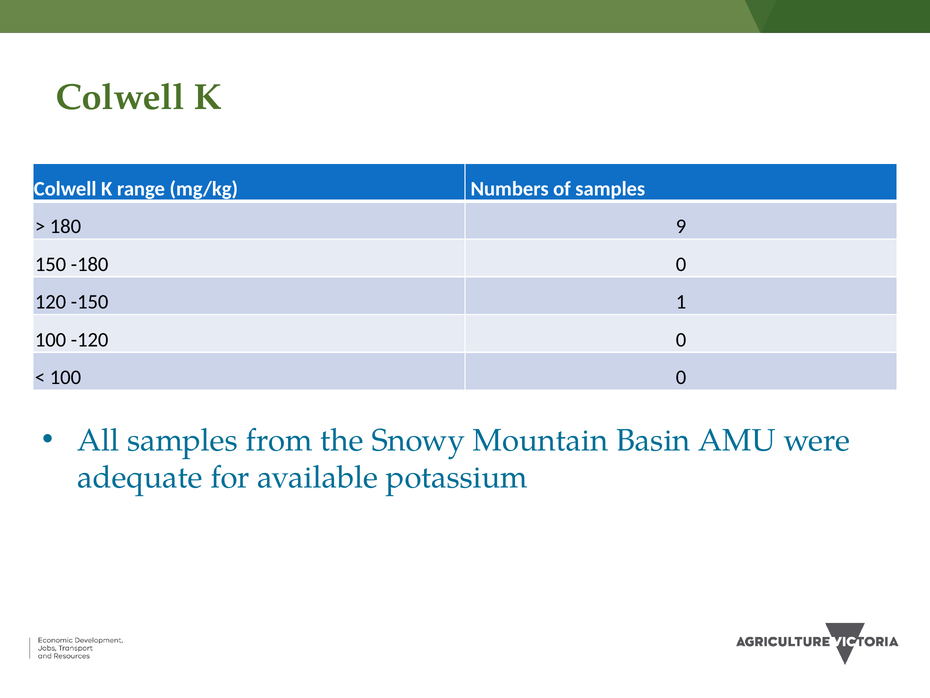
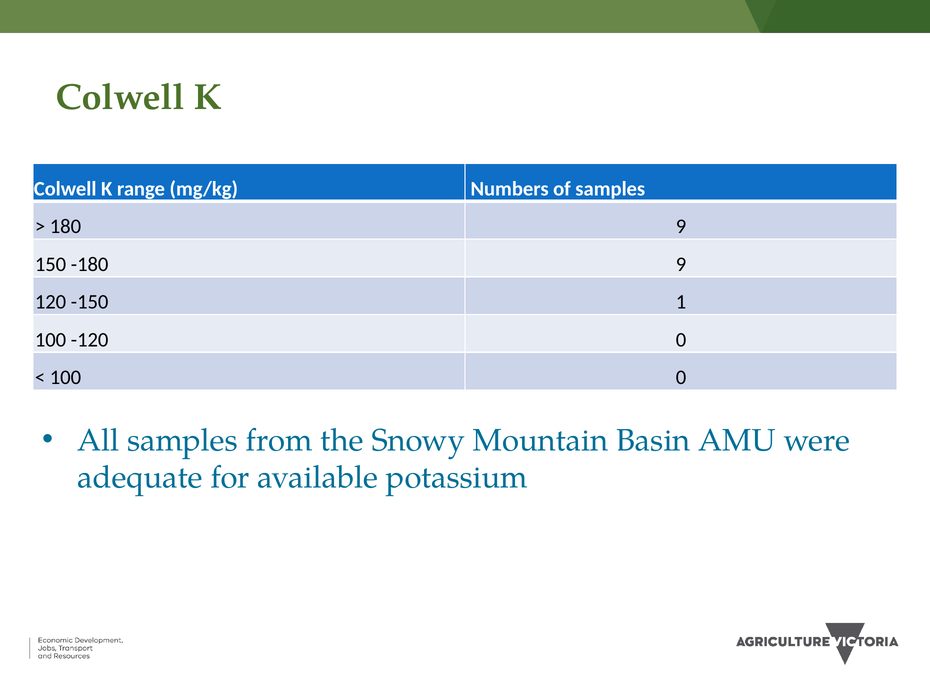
-180 0: 0 -> 9 (681, 264)
